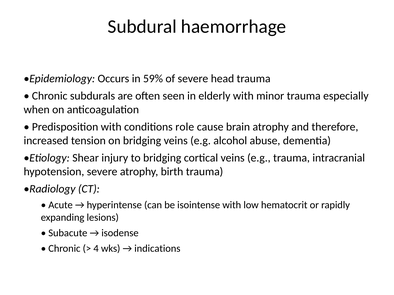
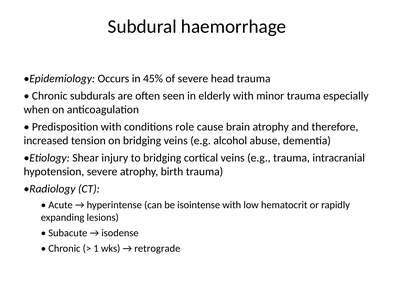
59%: 59% -> 45% (153, 79)
4: 4 -> 1 (96, 249)
indications: indications -> retrograde (157, 249)
